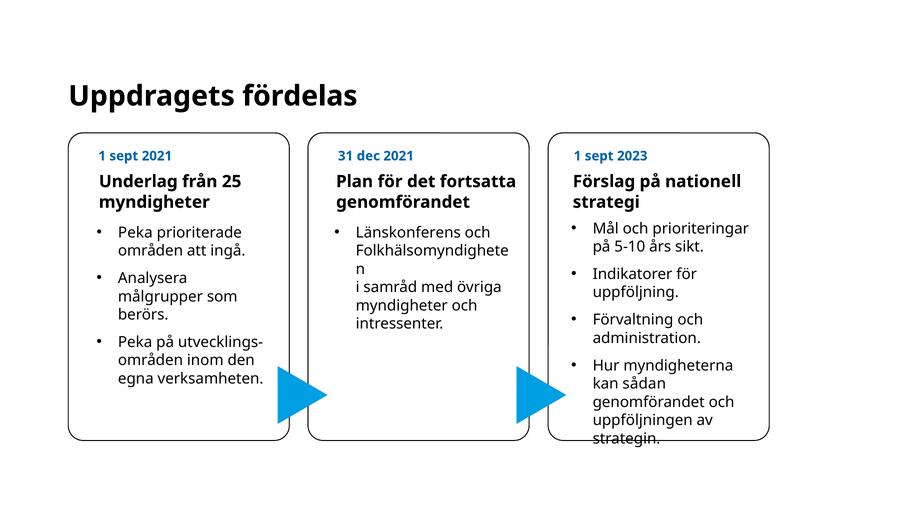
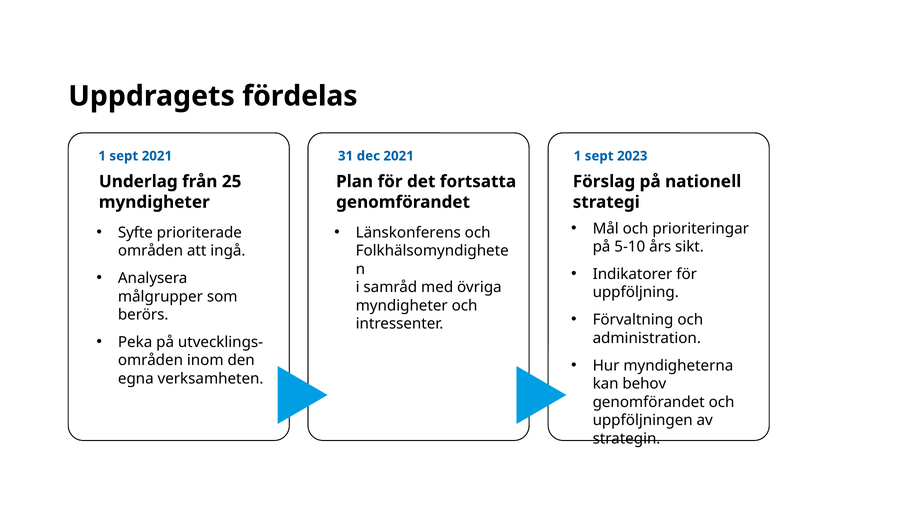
Peka: Peka -> Syfte (135, 232)
sådan: sådan -> behov (644, 383)
